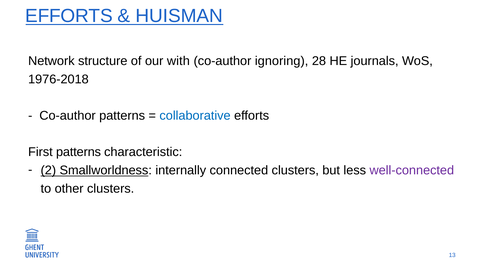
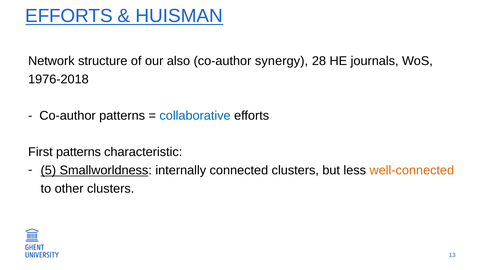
with: with -> also (178, 61)
ignoring: ignoring -> synergy (282, 61)
2: 2 -> 5 (48, 171)
well-connected colour: purple -> orange (412, 171)
